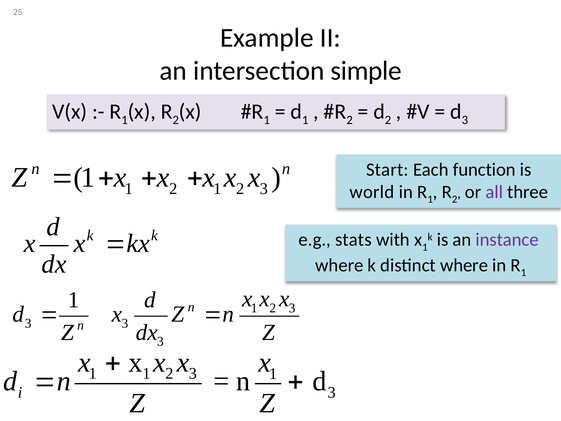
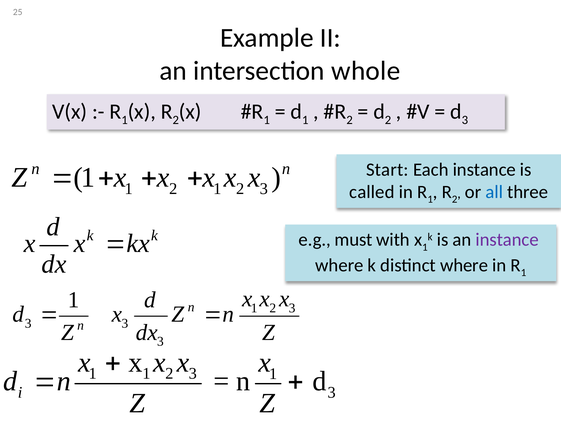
simple: simple -> whole (366, 71)
Each function: function -> instance (484, 170)
world: world -> called (372, 192)
all colour: purple -> blue (494, 192)
stats: stats -> must (354, 240)
